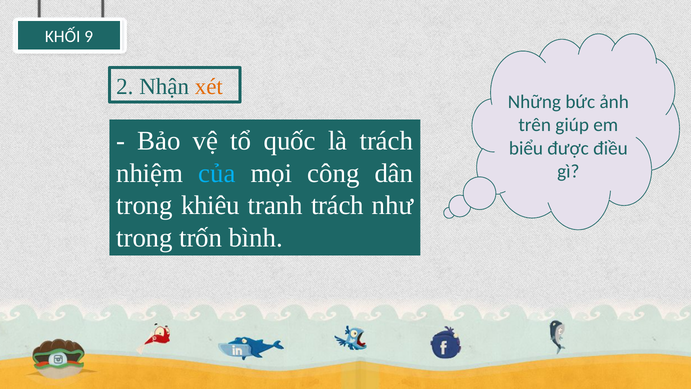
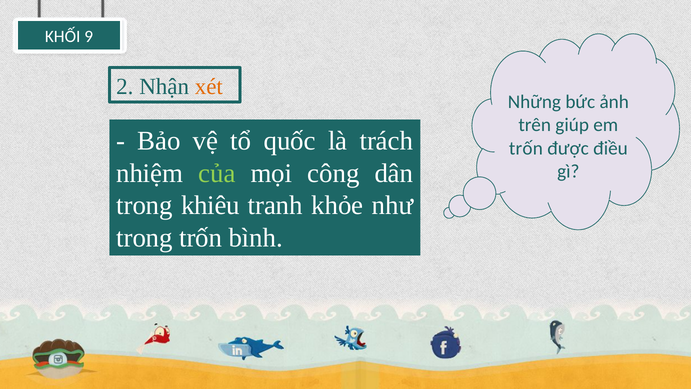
biểu: biểu -> trốn (526, 148)
của colour: light blue -> light green (217, 173)
tranh trách: trách -> khỏe (337, 205)
